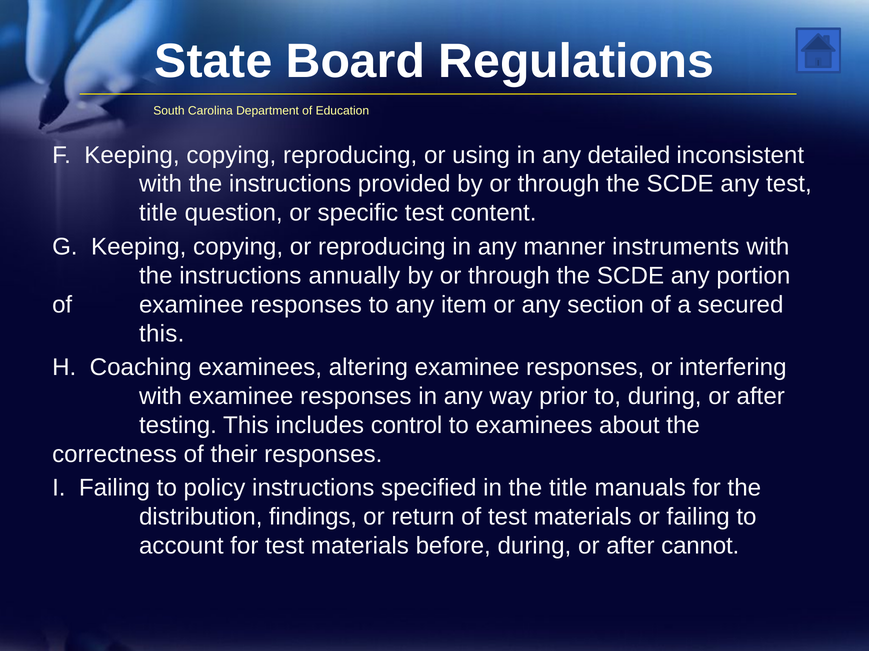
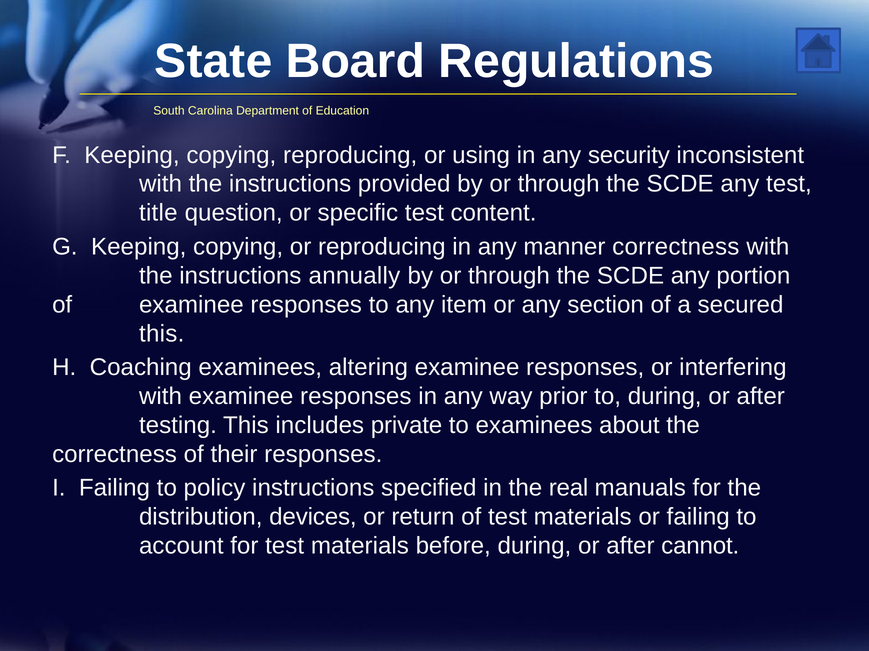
detailed: detailed -> security (629, 155)
manner instruments: instruments -> correctness (676, 247)
control: control -> private (407, 426)
the title: title -> real (569, 488)
findings: findings -> devices (313, 517)
